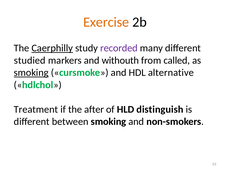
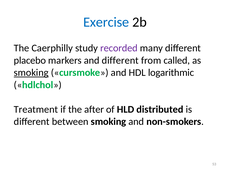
Exercise colour: orange -> blue (106, 22)
Caerphilly underline: present -> none (52, 48)
studied: studied -> placebo (30, 61)
and withouth: withouth -> different (120, 61)
alternative: alternative -> logarithmic (171, 73)
distinguish: distinguish -> distributed (160, 110)
